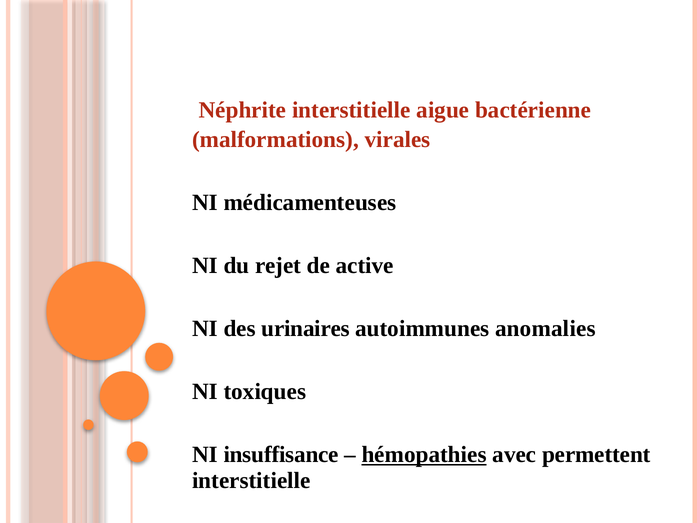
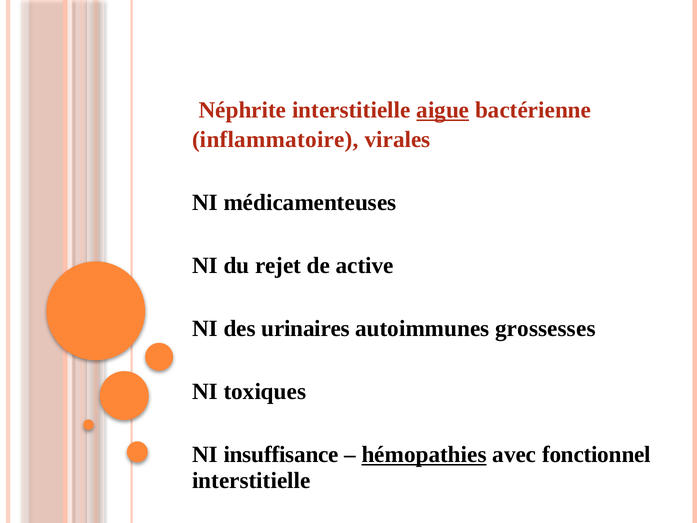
aigue underline: none -> present (443, 110)
malformations: malformations -> inflammatoire (275, 140)
anomalies: anomalies -> grossesses (545, 329)
permettent: permettent -> fonctionnel (596, 455)
